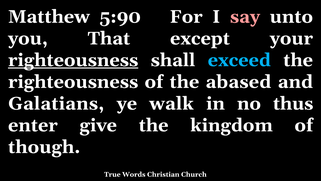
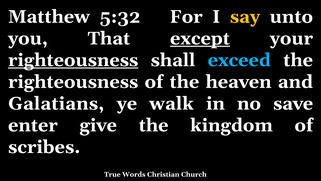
5:90: 5:90 -> 5:32 (120, 17)
say colour: pink -> yellow (245, 17)
except underline: none -> present (200, 38)
abased: abased -> heaven (239, 82)
thus: thus -> save (293, 103)
though: though -> scribes (44, 147)
